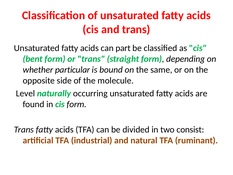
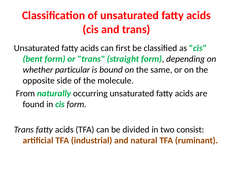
part: part -> first (123, 48)
Level: Level -> From (26, 93)
